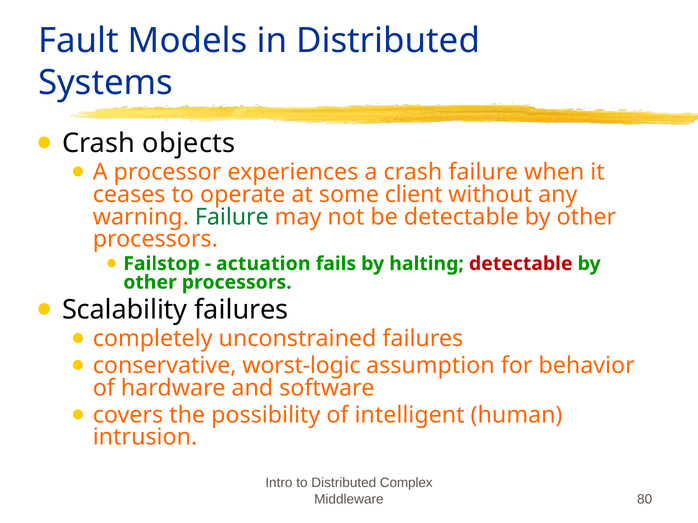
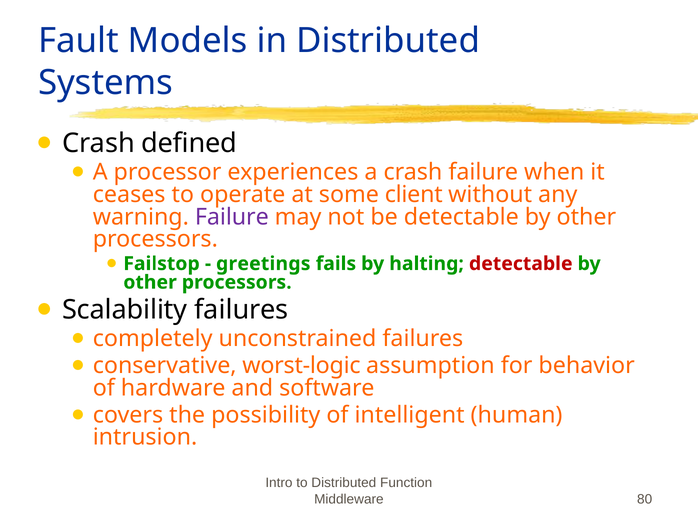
objects: objects -> defined (189, 143)
Failure colour: green -> purple (232, 217)
actuation: actuation -> greetings (263, 264)
Complex: Complex -> Function (406, 483)
